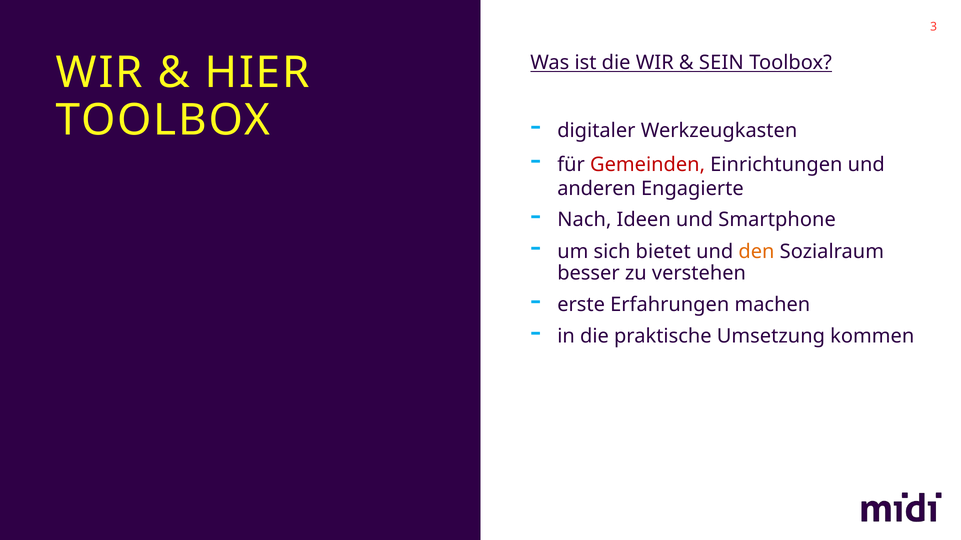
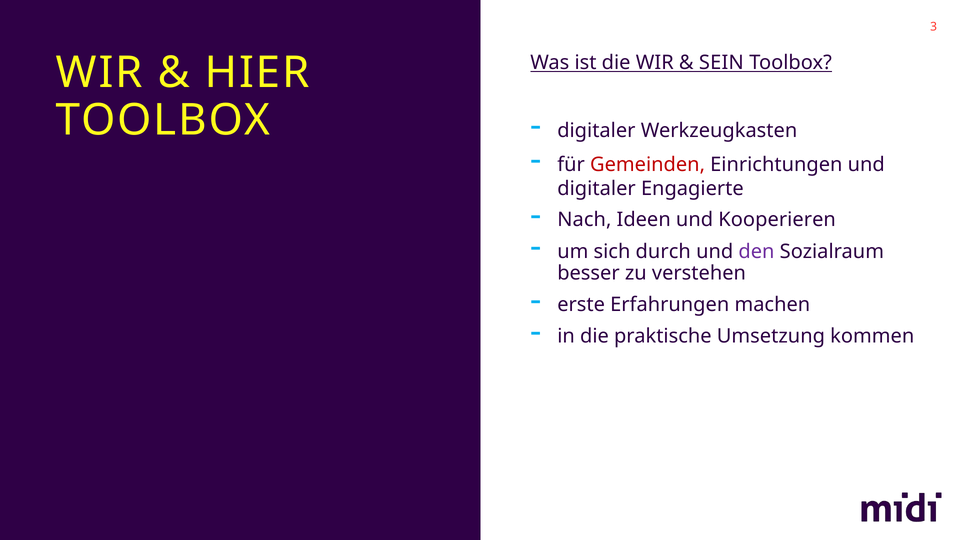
anderen: anderen -> digitaler (597, 189)
Smartphone: Smartphone -> Kooperieren (777, 220)
bietet: bietet -> durch (663, 252)
den colour: orange -> purple (756, 252)
